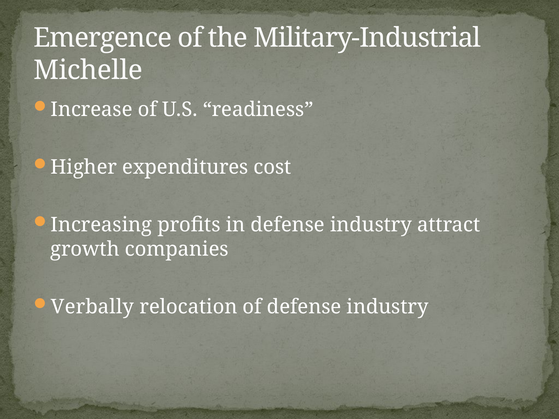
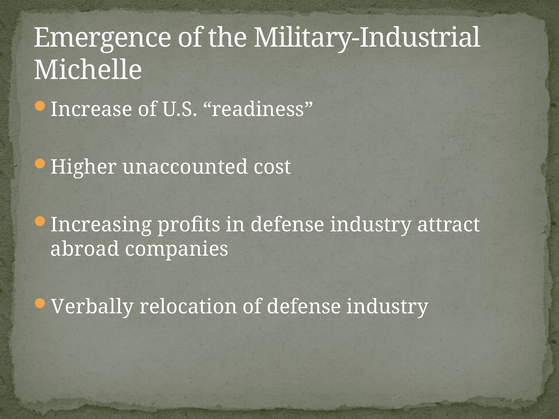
expenditures: expenditures -> unaccounted (185, 167)
growth: growth -> abroad (85, 249)
